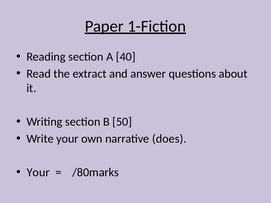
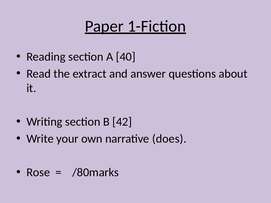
50: 50 -> 42 (122, 122)
Your: Your -> Rose (38, 173)
